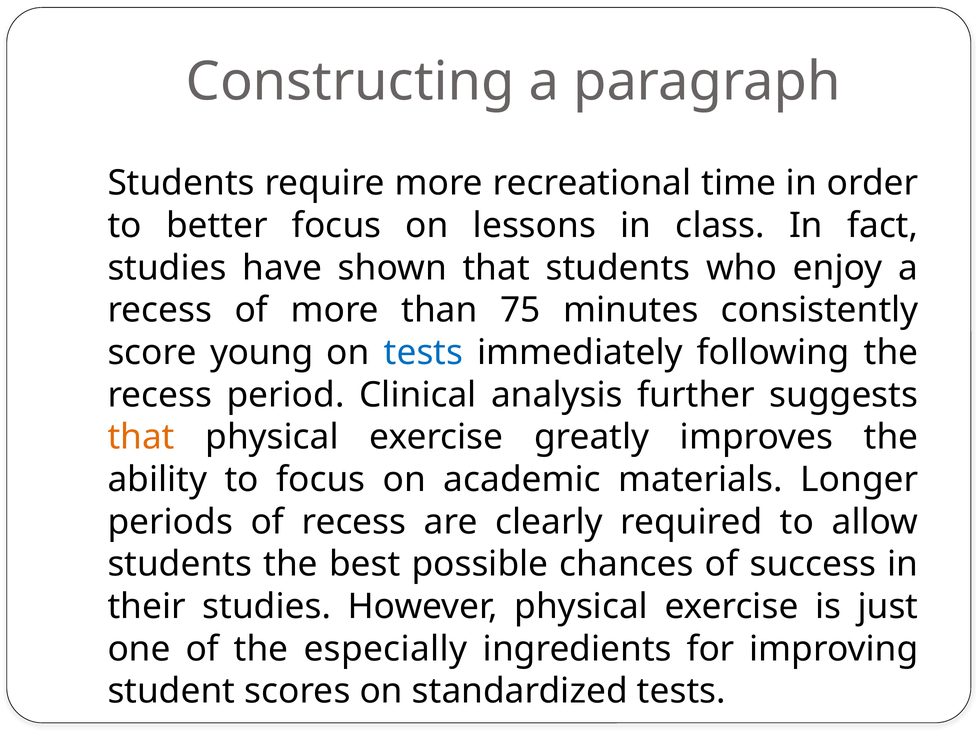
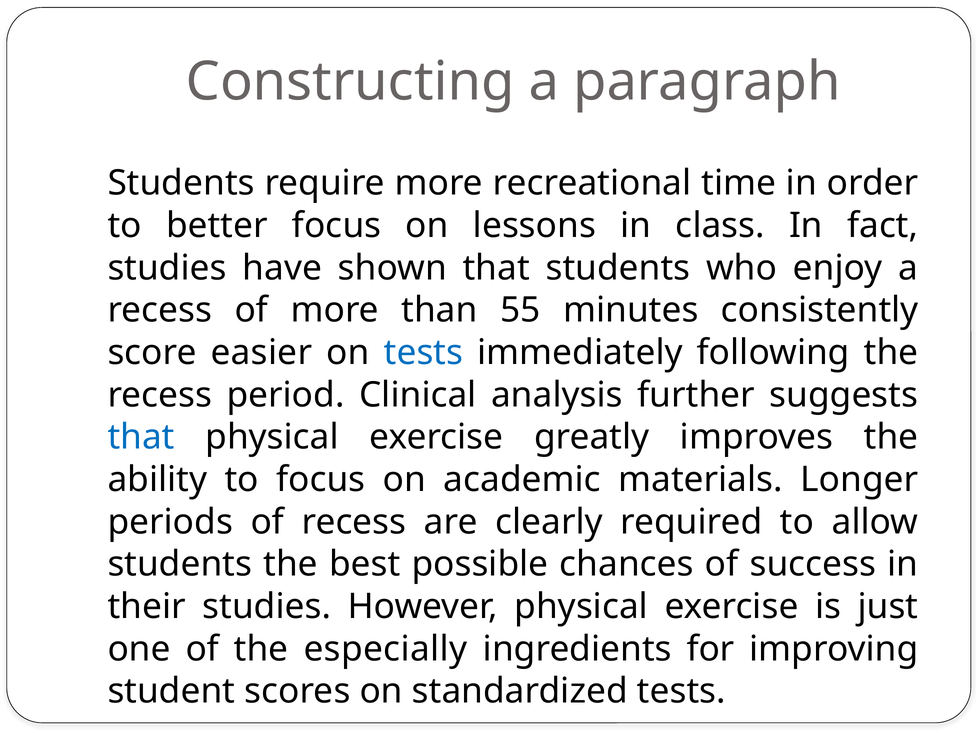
75: 75 -> 55 (520, 310)
young: young -> easier (261, 353)
that colour: orange -> blue (141, 438)
